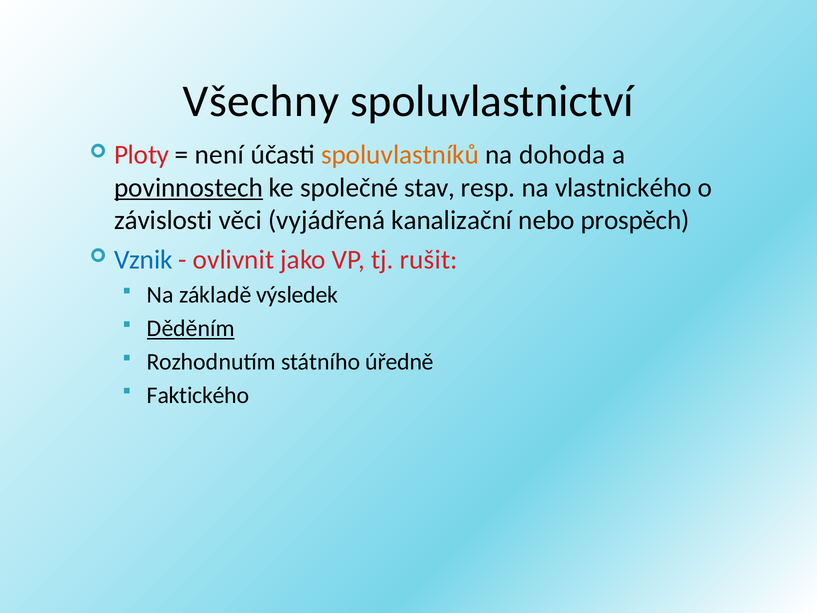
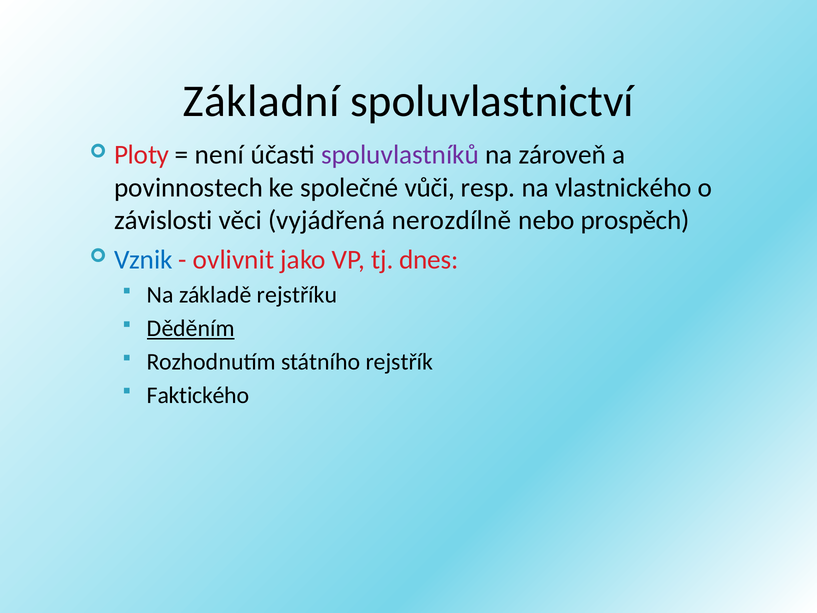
Všechny: Všechny -> Základní (261, 101)
spoluvlastníků colour: orange -> purple (400, 155)
dohoda: dohoda -> zároveň (562, 155)
povinnostech underline: present -> none (189, 188)
stav: stav -> vůči (430, 188)
kanalizační: kanalizační -> nerozdílně (452, 220)
rušit: rušit -> dnes (429, 260)
výsledek: výsledek -> rejstříku (297, 295)
úředně: úředně -> rejstřík (399, 362)
